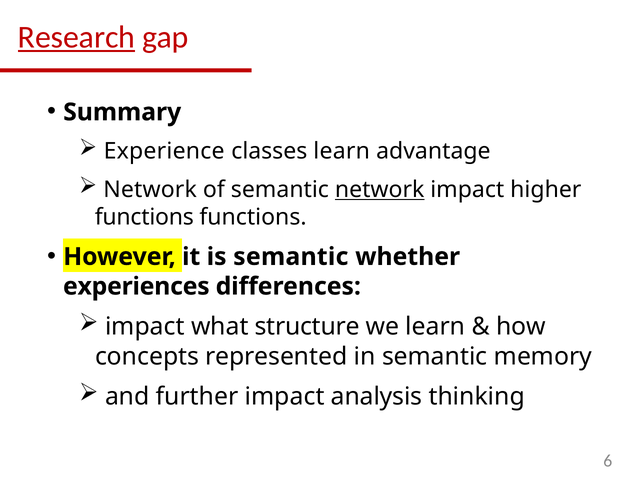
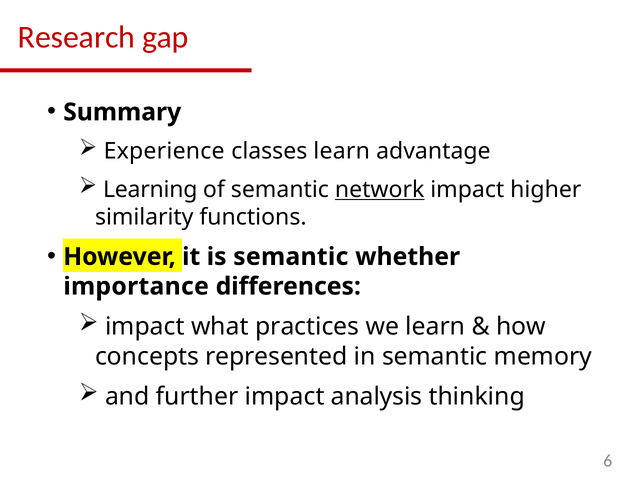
Research underline: present -> none (77, 37)
Network: Network -> Learning (150, 190)
functions: functions -> similarity (144, 218)
experiences: experiences -> importance (136, 287)
structure: structure -> practices (307, 327)
